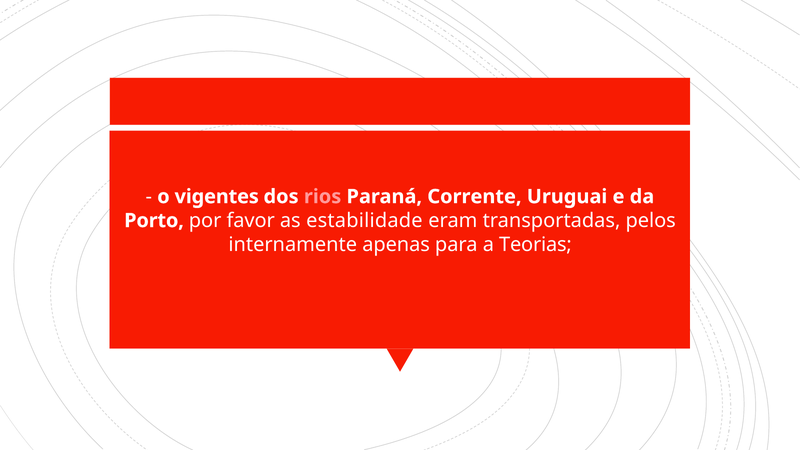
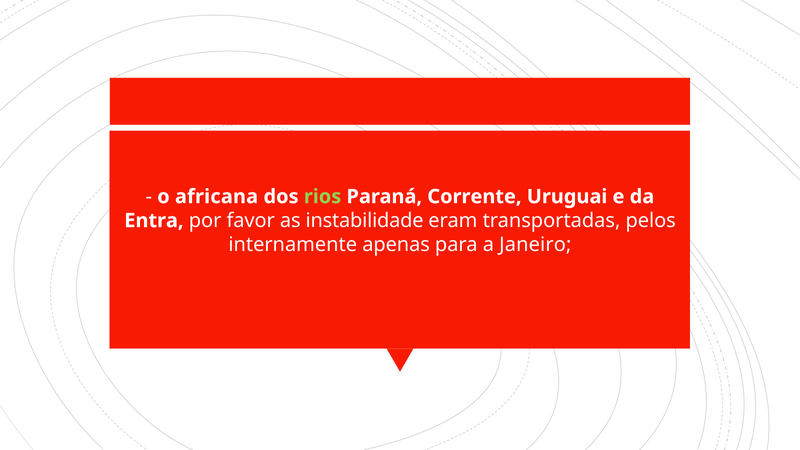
vigentes: vigentes -> africana (217, 197)
rios colour: pink -> light green (323, 197)
Porto: Porto -> Entra (154, 221)
estabilidade: estabilidade -> instabilidade (365, 221)
Teorias: Teorias -> Janeiro (535, 245)
